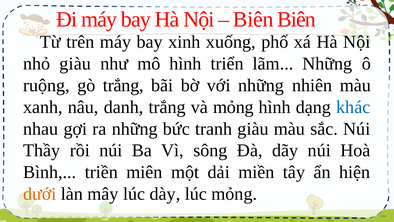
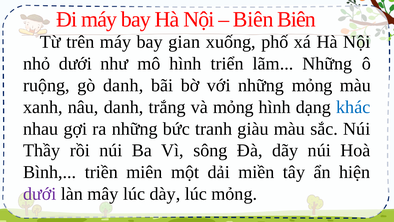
xinh: xinh -> gian (184, 42)
nhỏ giàu: giàu -> dưới (75, 64)
gò trắng: trắng -> danh (123, 85)
những nhiên: nhiên -> mỏng (312, 85)
dưới colour: orange -> purple (40, 194)
